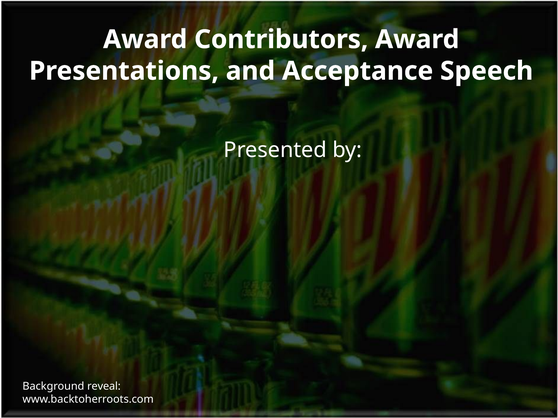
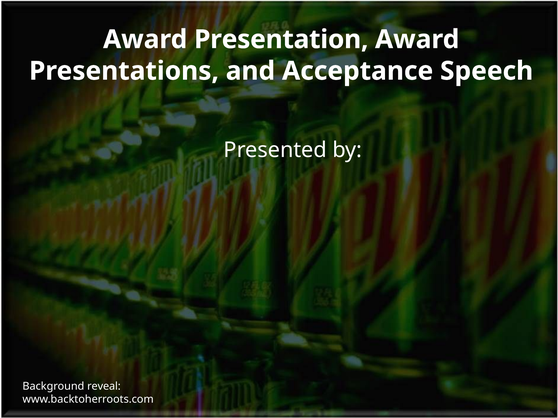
Contributors: Contributors -> Presentation (281, 40)
